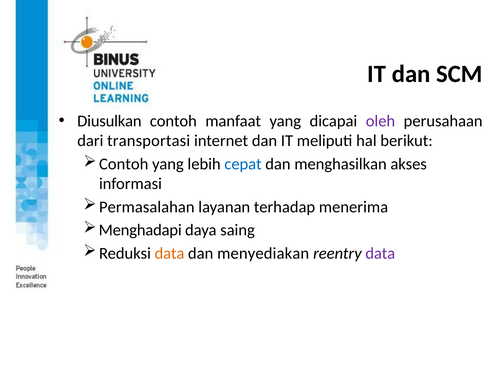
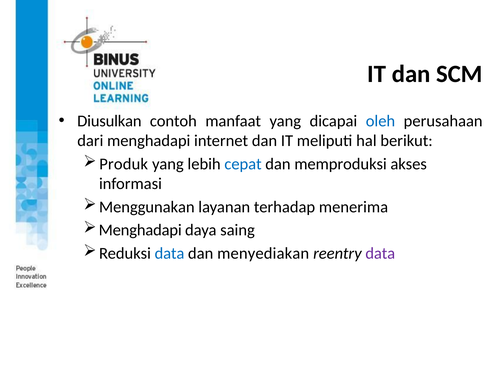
oleh colour: purple -> blue (380, 121)
dari transportasi: transportasi -> menghadapi (149, 141)
Contoh: Contoh -> Produk (124, 164)
menghasilkan: menghasilkan -> memproduksi (341, 164)
Permasalahan: Permasalahan -> Menggunakan (147, 207)
data colour: orange -> blue (169, 253)
